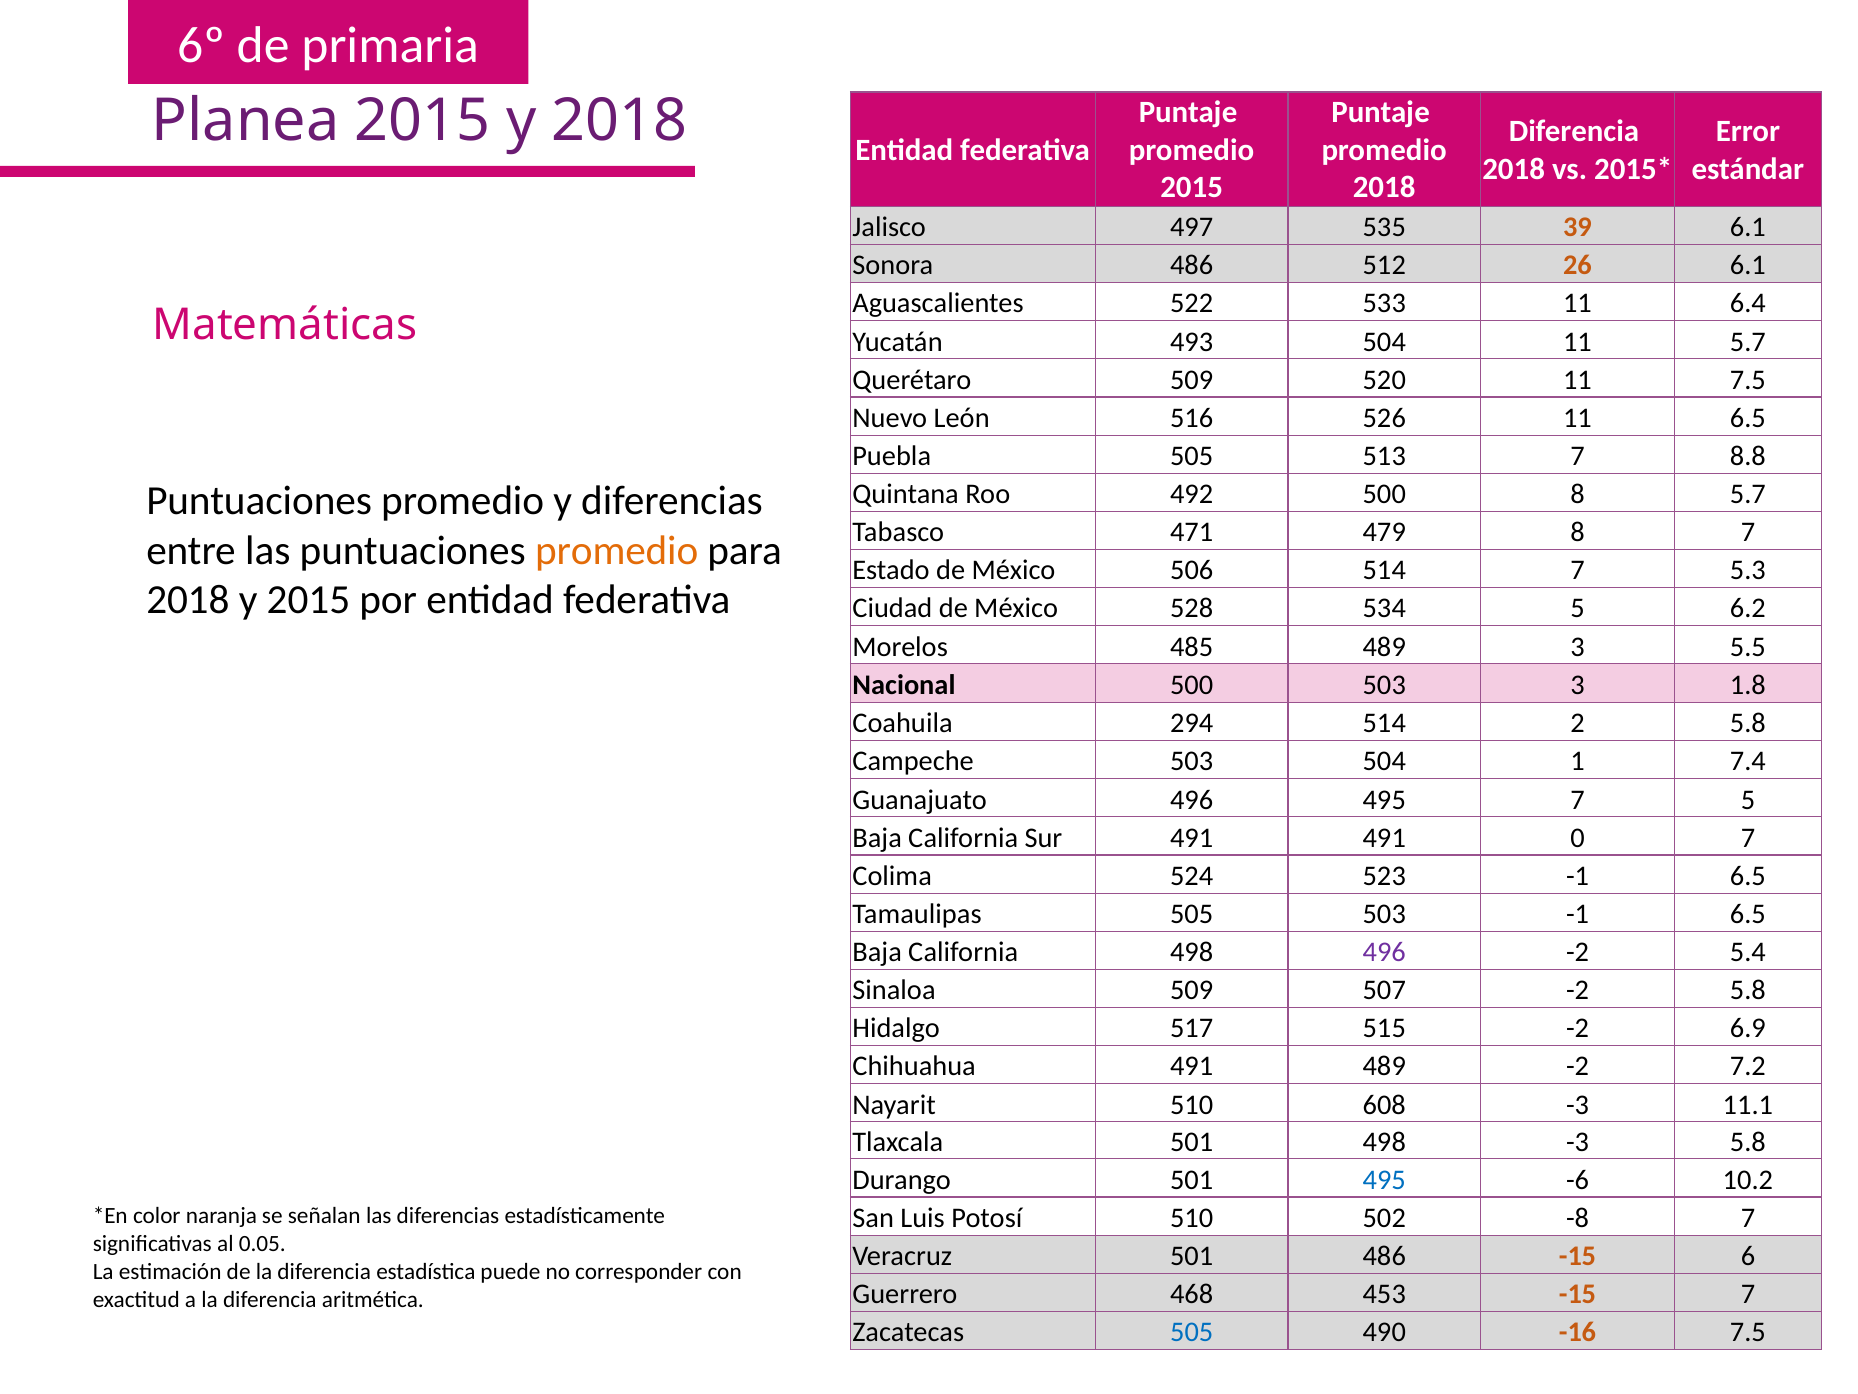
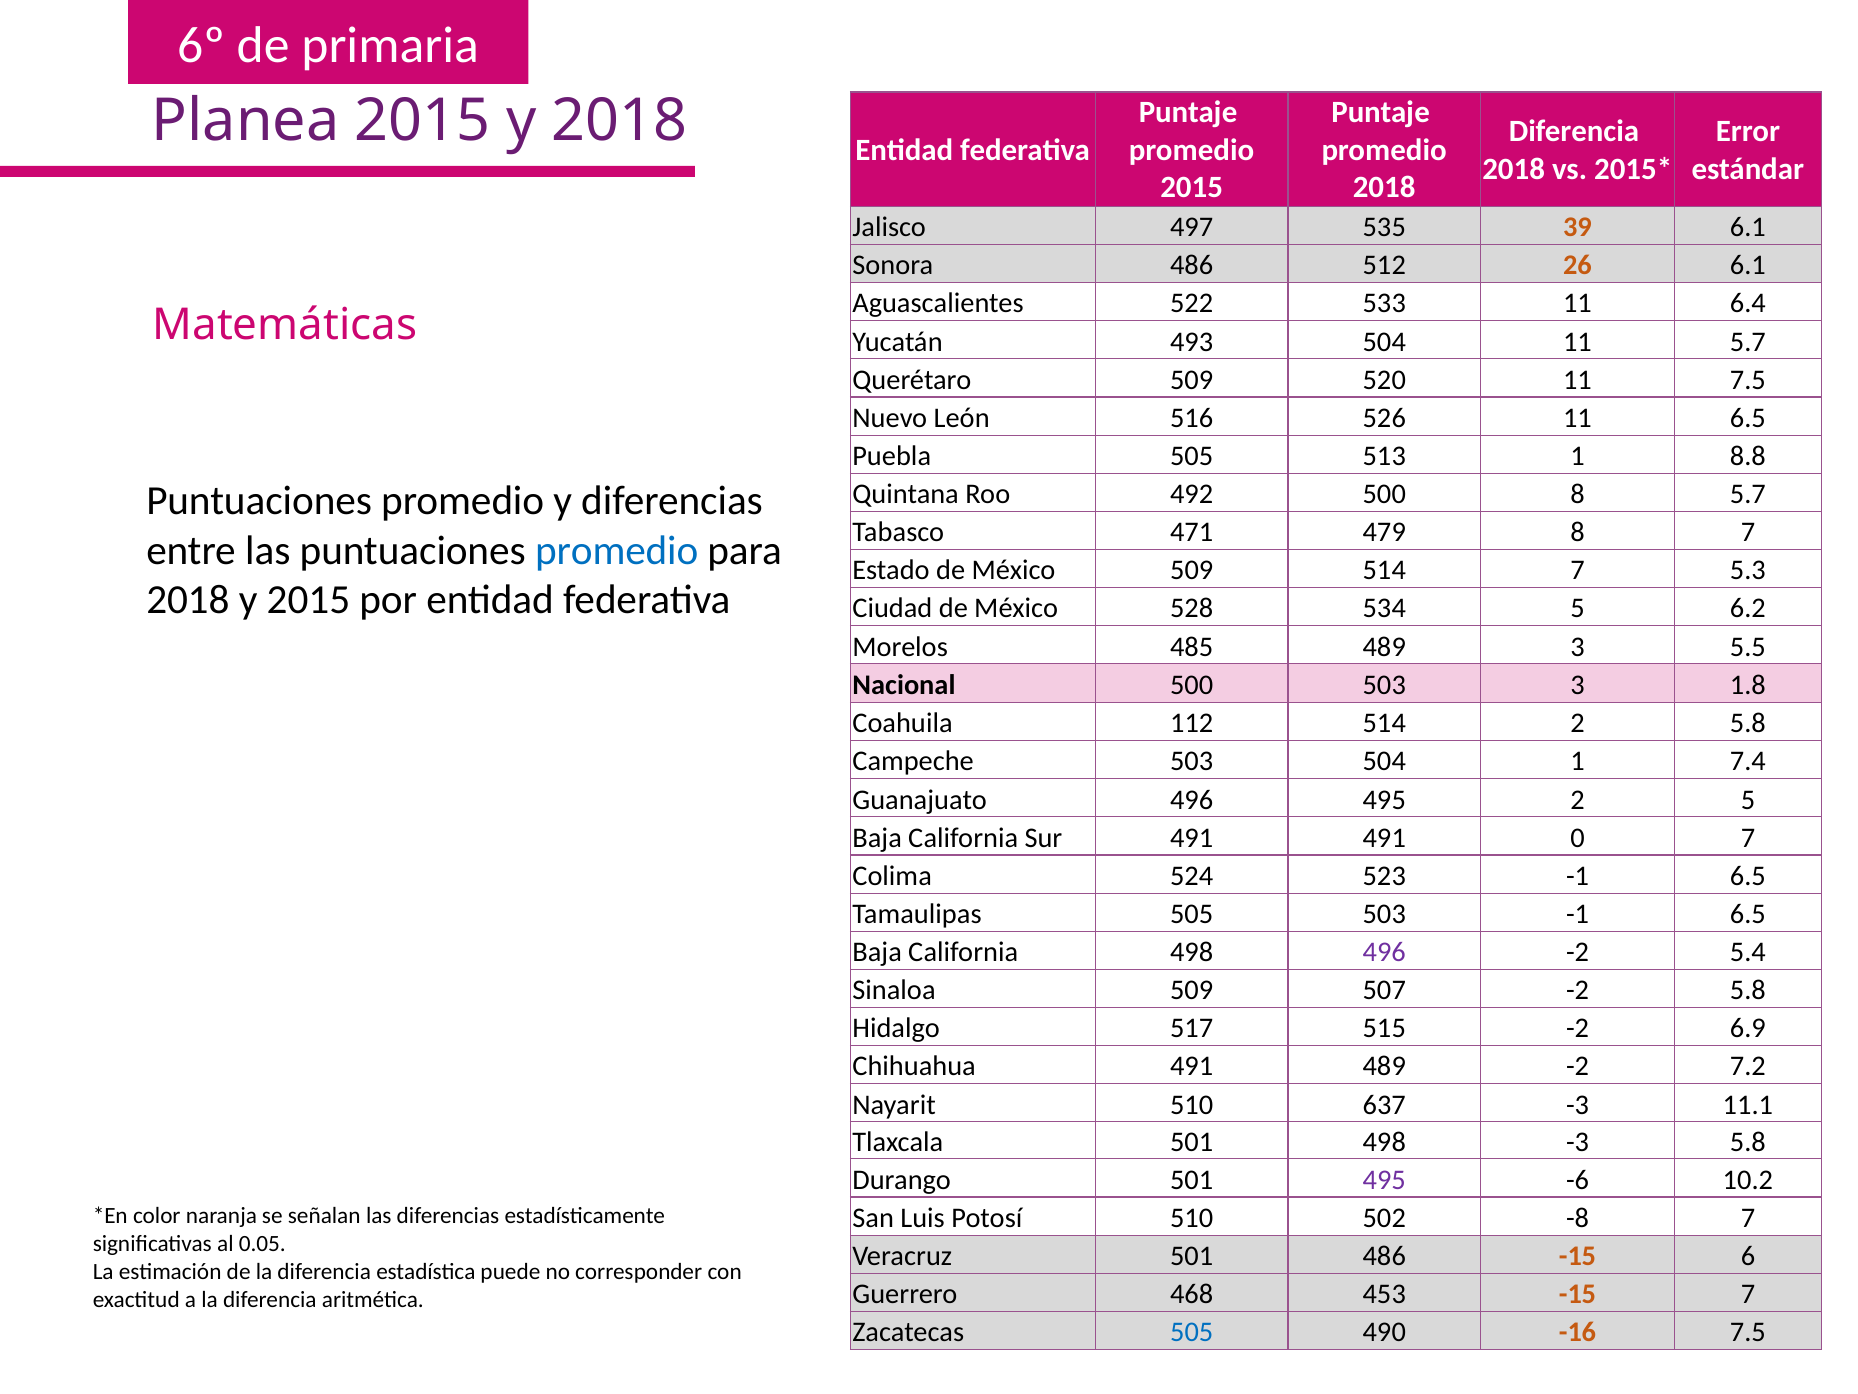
513 7: 7 -> 1 (1578, 456)
promedio colour: orange -> blue (617, 551)
México 506: 506 -> 509 (1192, 570)
294: 294 -> 112 (1192, 723)
495 7: 7 -> 2 (1578, 799)
608: 608 -> 637 (1384, 1104)
495 colour: blue -> purple (1384, 1179)
